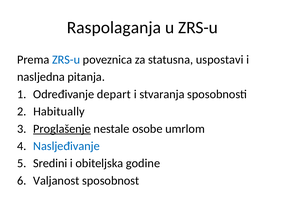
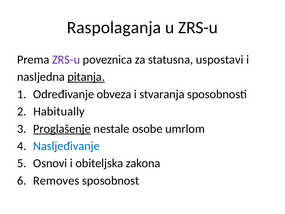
ZRS-u colour: blue -> purple (66, 60)
pitanja underline: none -> present (86, 77)
depart: depart -> obveza (114, 94)
Sredini: Sredini -> Osnovi (50, 163)
godine: godine -> zakona (143, 163)
Valjanost: Valjanost -> Removes (56, 180)
